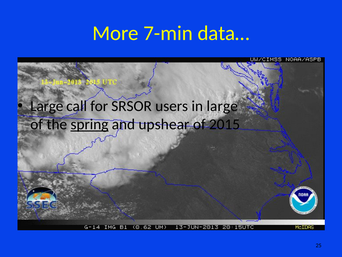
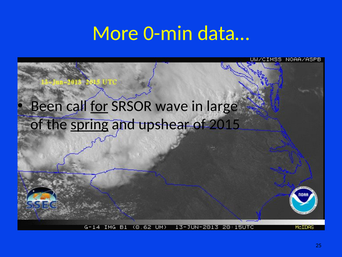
7-min: 7-min -> 0-min (168, 33)
Large: Large -> Been (47, 106)
for underline: none -> present (99, 106)
users: users -> wave (172, 106)
